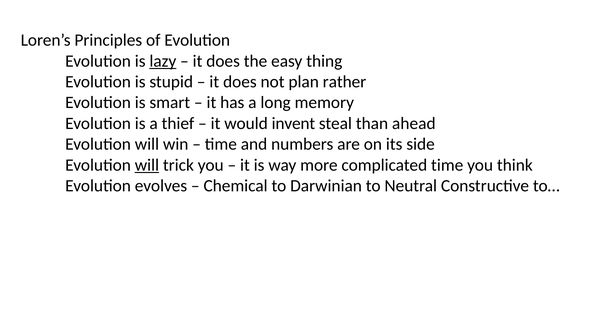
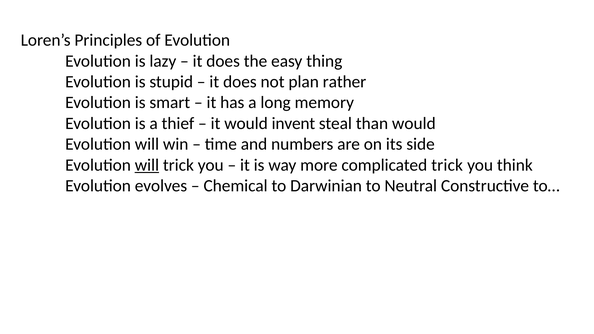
lazy underline: present -> none (163, 61)
than ahead: ahead -> would (414, 123)
complicated time: time -> trick (447, 165)
